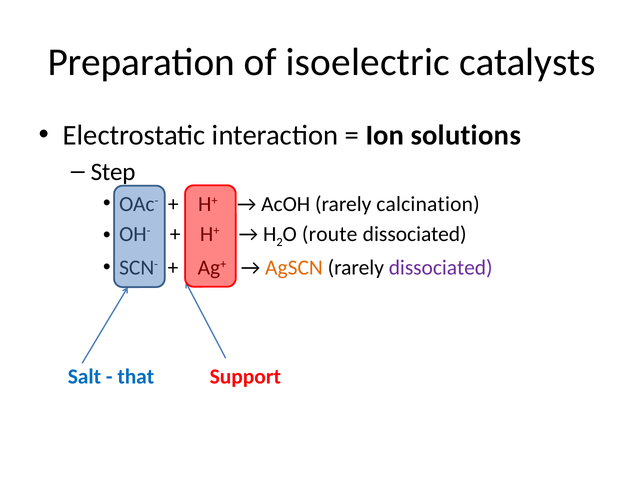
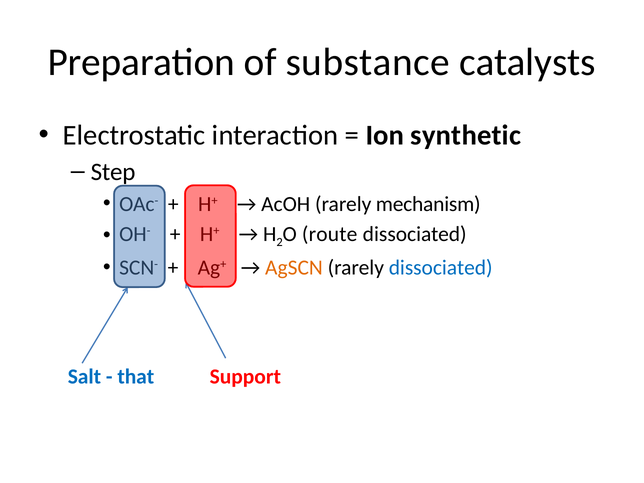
isoelectric: isoelectric -> substance (368, 62)
solutions: solutions -> synthetic (466, 135)
calcination: calcination -> mechanism (428, 204)
dissociated colour: purple -> blue (441, 268)
